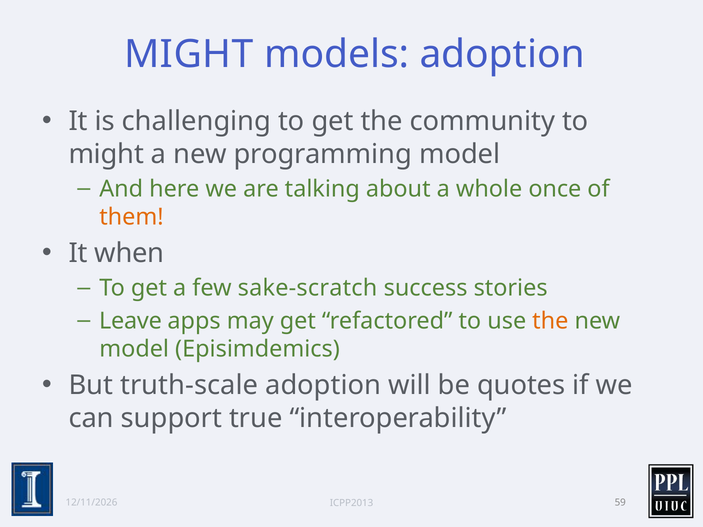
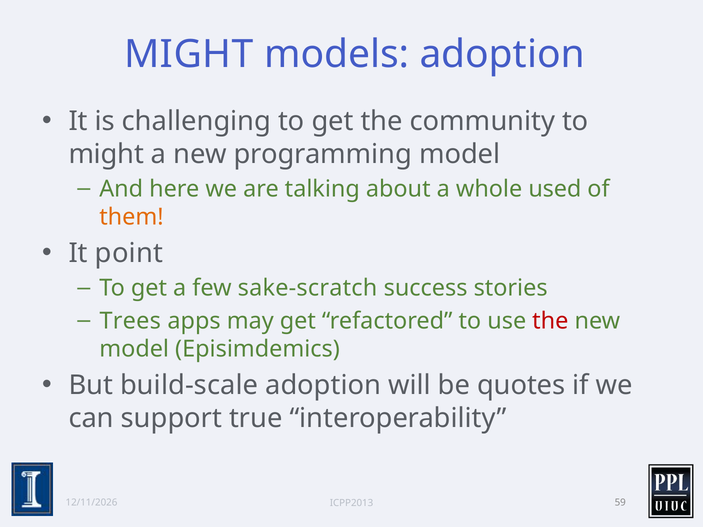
once: once -> used (555, 189)
when: when -> point (129, 253)
Leave: Leave -> Trees (130, 321)
the colour: orange -> red (550, 321)
truth-scale: truth-scale -> build-scale (189, 385)
